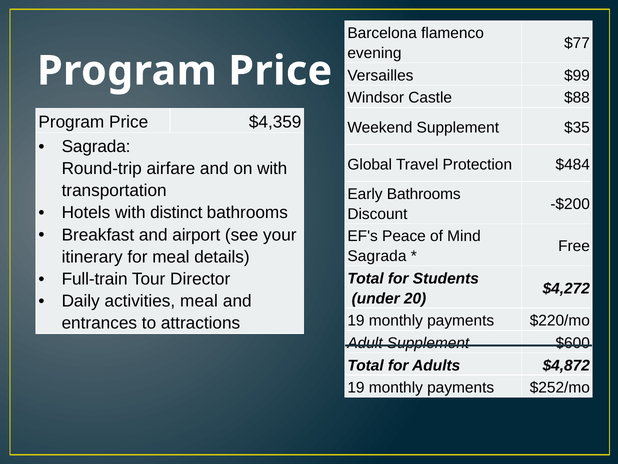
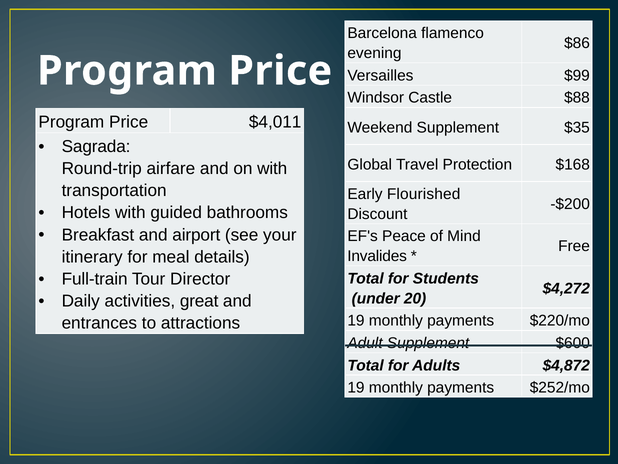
$77: $77 -> $86 (577, 43)
$4,359: $4,359 -> $4,011 (275, 122)
$484: $484 -> $168 (573, 164)
Early Bathrooms: Bathrooms -> Flourished (424, 194)
distinct: distinct -> guided (176, 213)
Sagrada: Sagrada -> Invalides (377, 256)
activities meal: meal -> great (199, 301)
